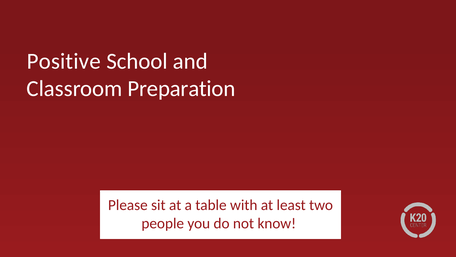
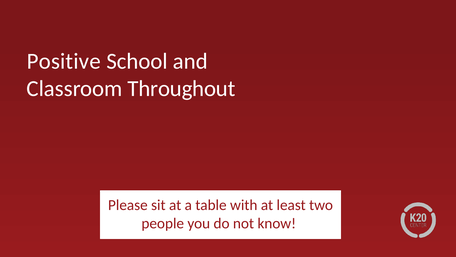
Preparation: Preparation -> Throughout (181, 89)
